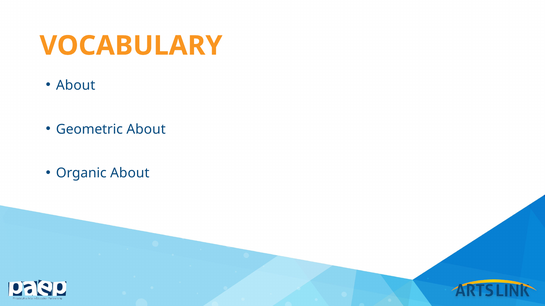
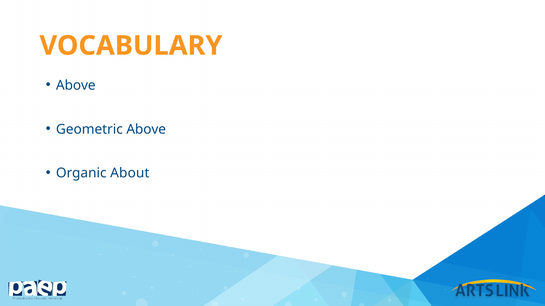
About: About -> Above (76, 85)
Geometric About: About -> Above (146, 129)
